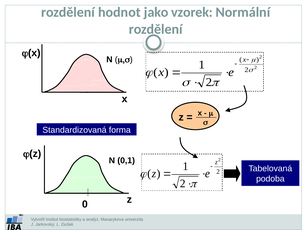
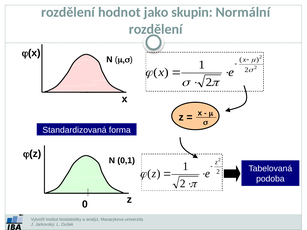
vzorek: vzorek -> skupin (192, 12)
